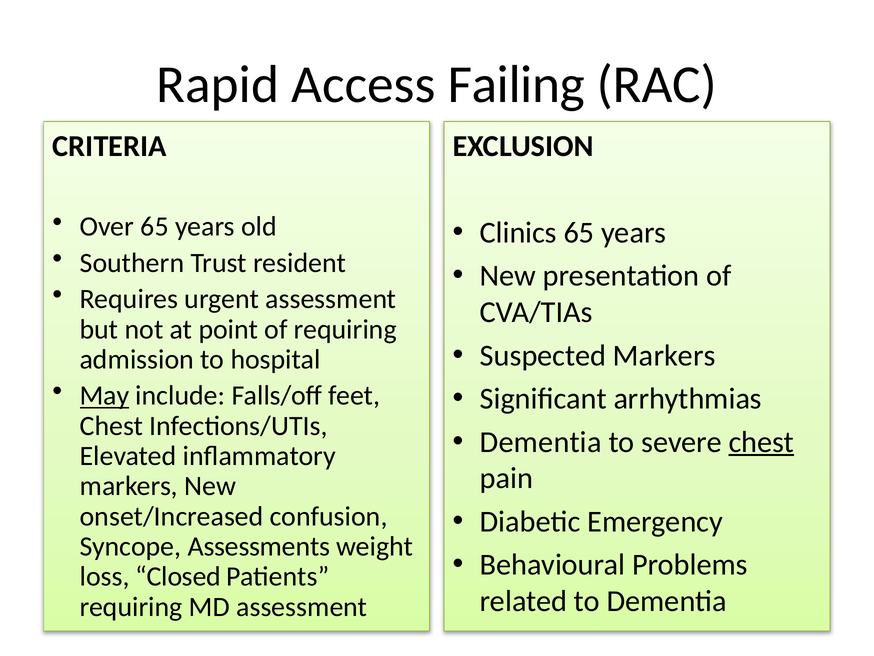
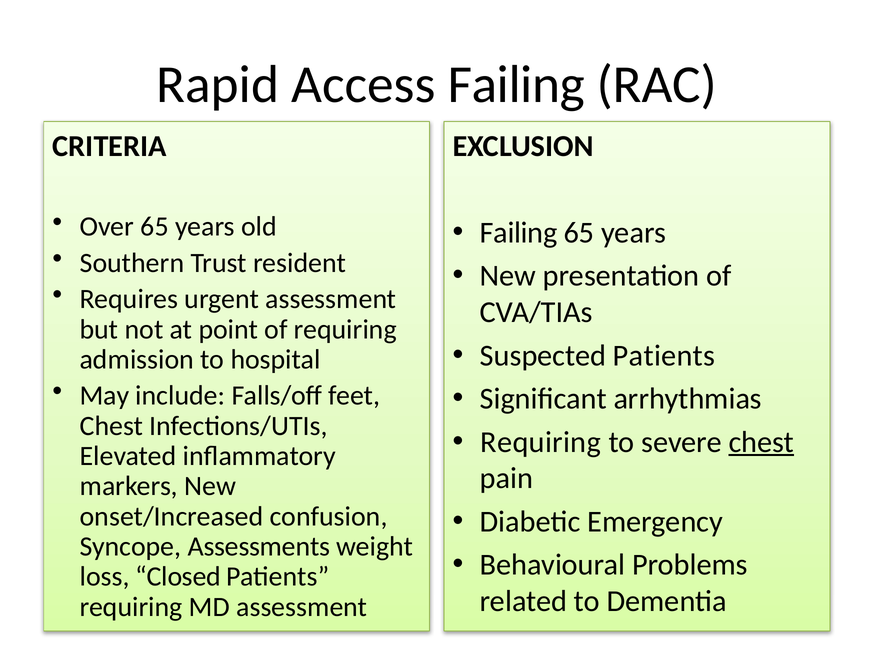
Clinics: Clinics -> Failing (518, 232)
Suspected Markers: Markers -> Patients (664, 355)
May underline: present -> none (104, 395)
Dementia: Dementia -> Requiring (541, 442)
